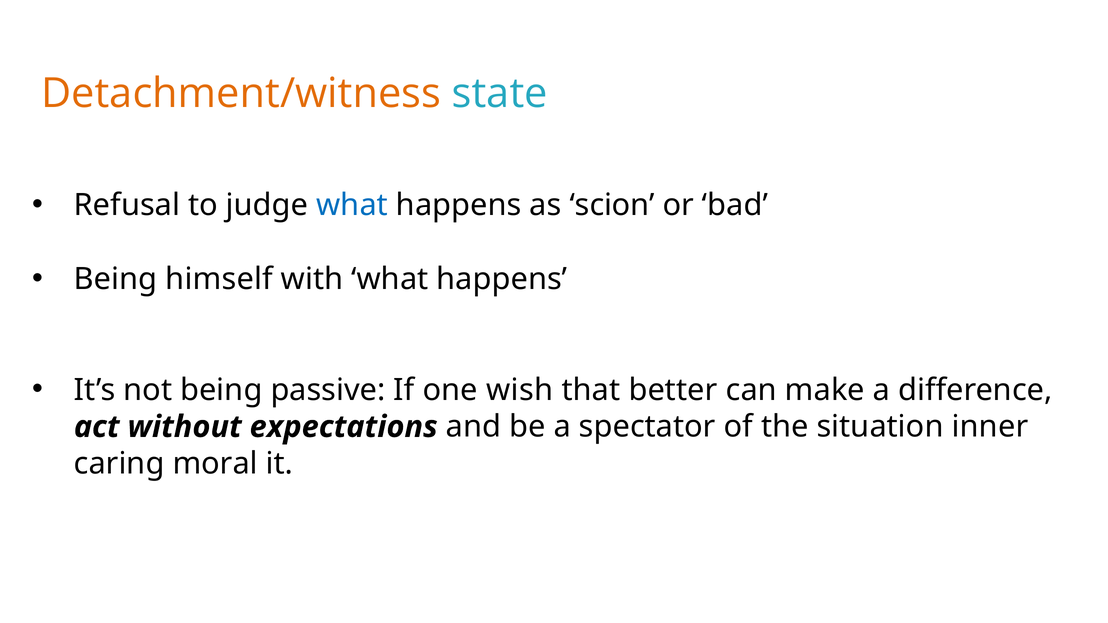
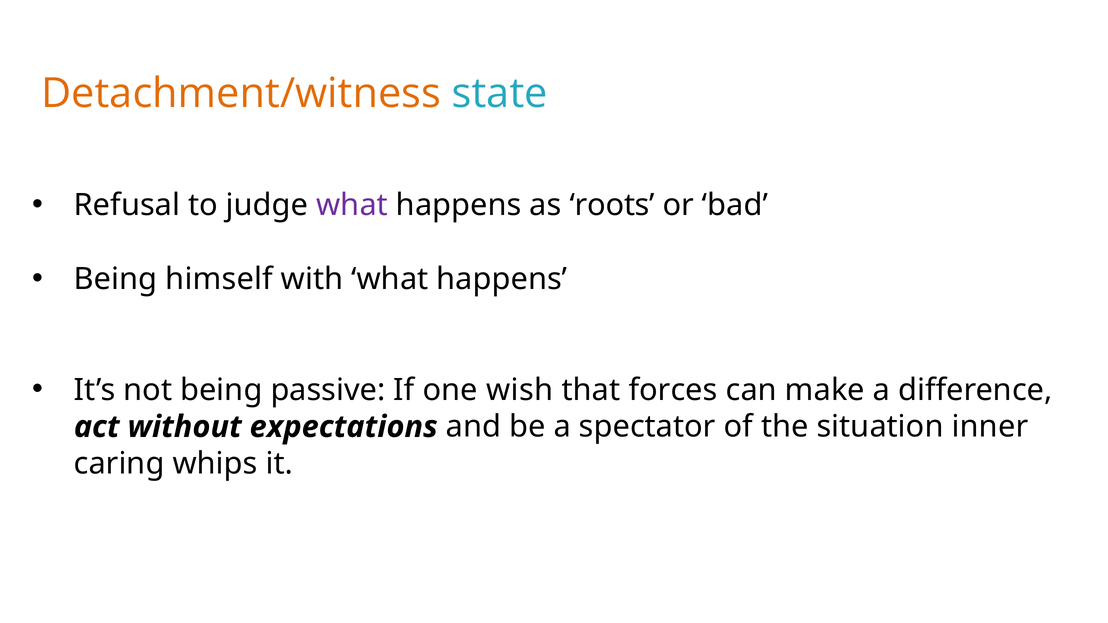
what colour: blue -> purple (352, 205)
scion: scion -> roots (612, 205)
better: better -> forces (673, 390)
moral: moral -> whips (215, 464)
